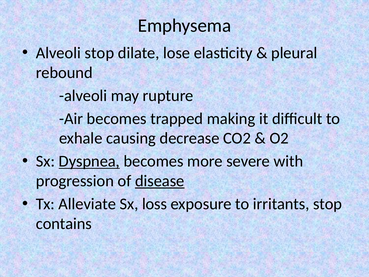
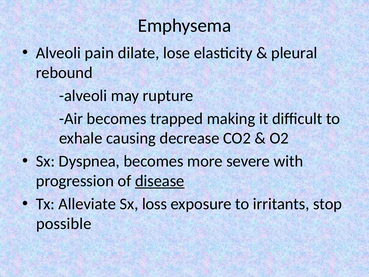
Alveoli stop: stop -> pain (99, 53)
Dyspnea underline: present -> none (89, 161)
contains: contains -> possible (64, 224)
